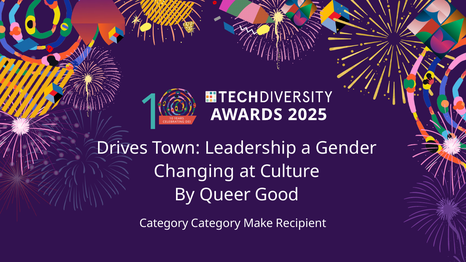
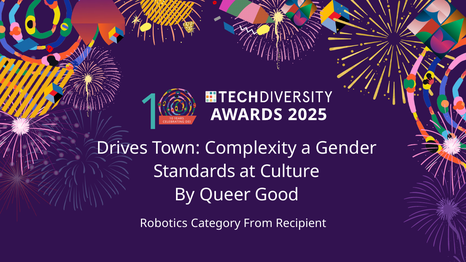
Leadership: Leadership -> Complexity (251, 148)
Changing: Changing -> Standards (194, 171)
Category: Category -> Robotics (164, 223)
Make: Make -> From (258, 223)
